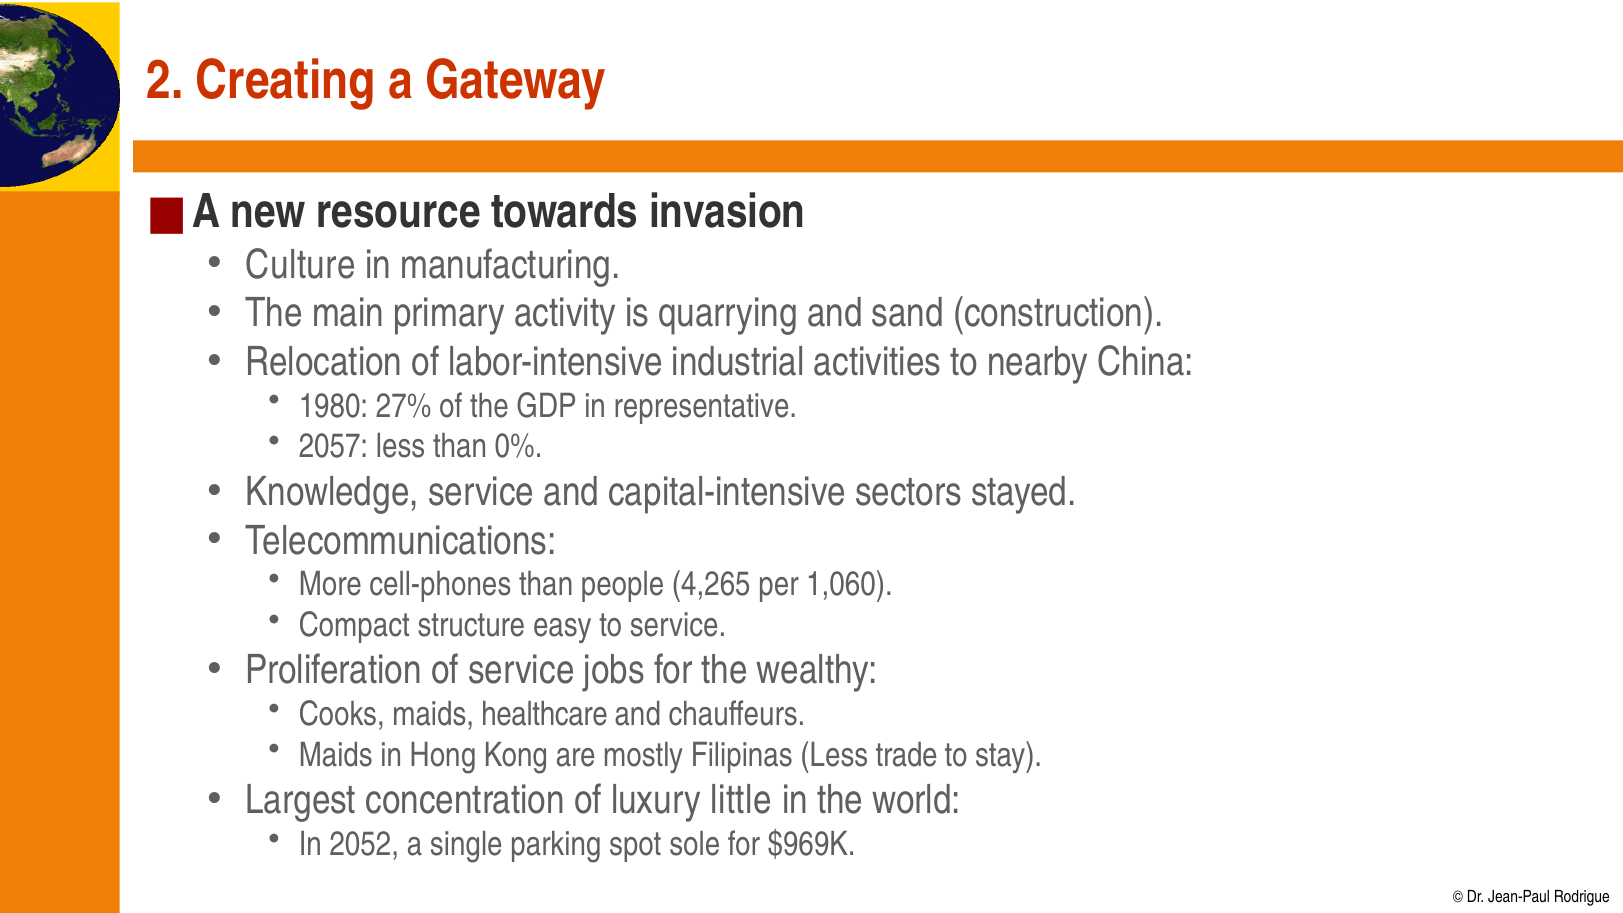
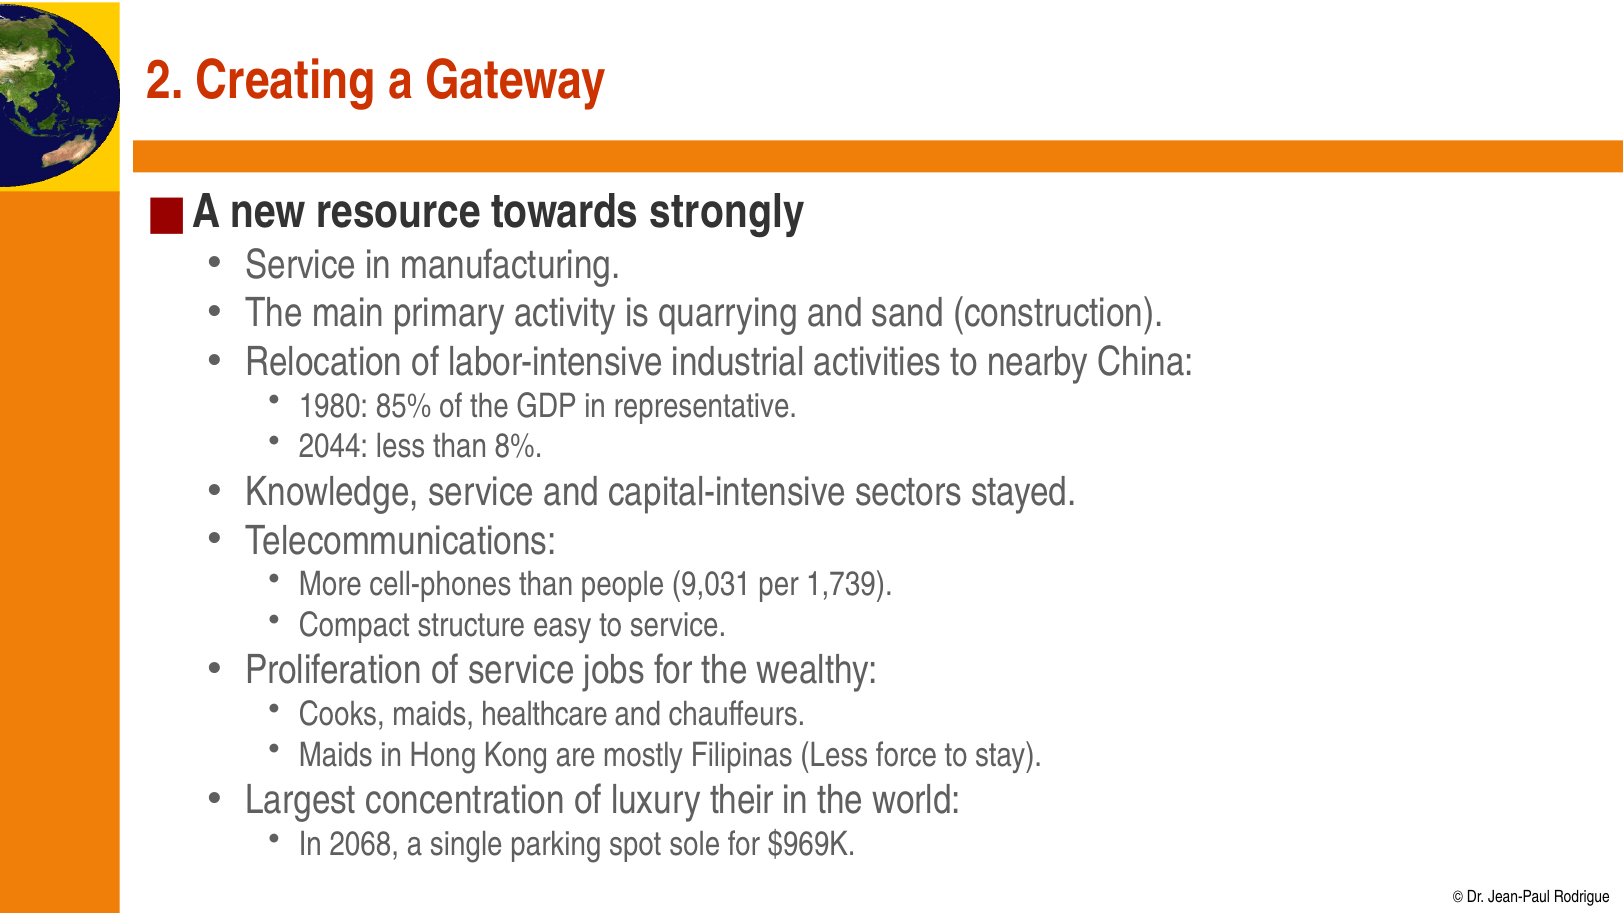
invasion: invasion -> strongly (727, 212)
Culture: Culture -> Service (301, 265)
27%: 27% -> 85% (404, 406)
2057: 2057 -> 2044 (333, 447)
0%: 0% -> 8% (519, 447)
4,265: 4,265 -> 9,031 (711, 585)
1,060: 1,060 -> 1,739 (850, 585)
trade: trade -> force (907, 755)
little: little -> their (742, 800)
2052: 2052 -> 2068 (364, 844)
